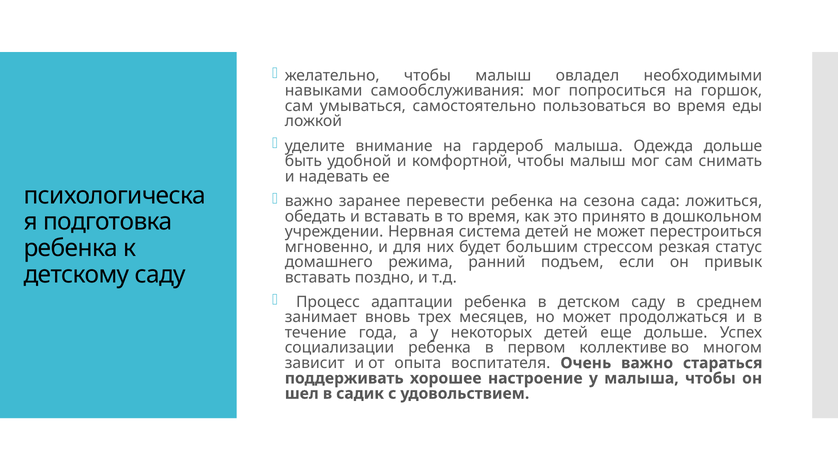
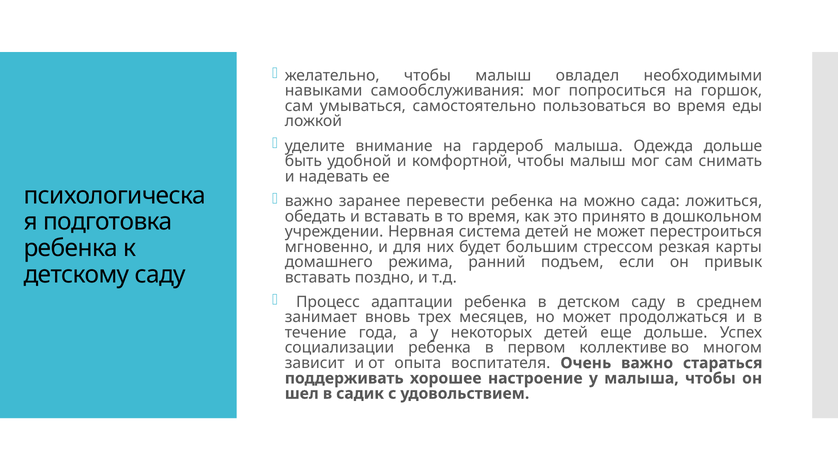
сезона: сезона -> можно (609, 201)
статус: статус -> карты (739, 247)
